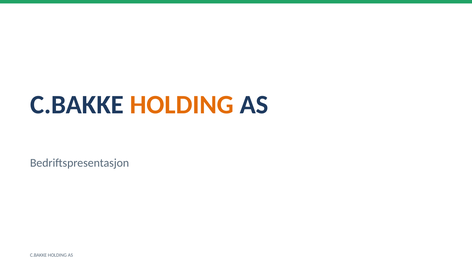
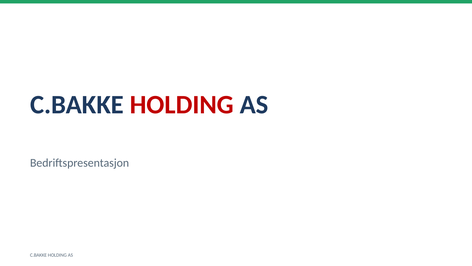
HOLDING colour: orange -> red (182, 105)
